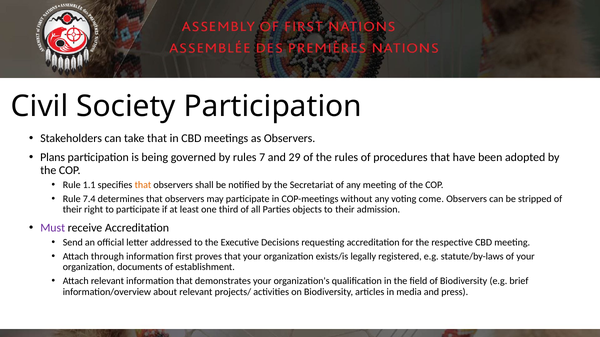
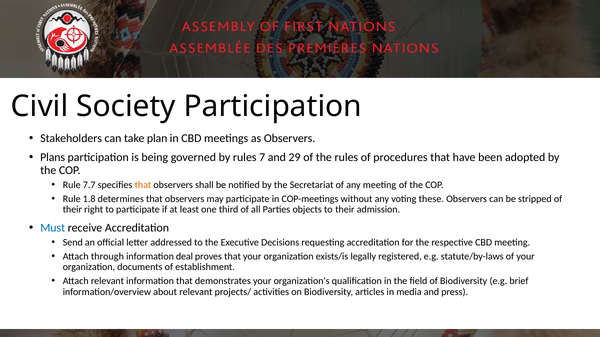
take that: that -> plan (157, 138)
1.1: 1.1 -> 7.7 (89, 185)
7.4: 7.4 -> 1.8 (89, 199)
come: come -> these (431, 199)
Must colour: purple -> blue (53, 228)
first: first -> deal (184, 257)
